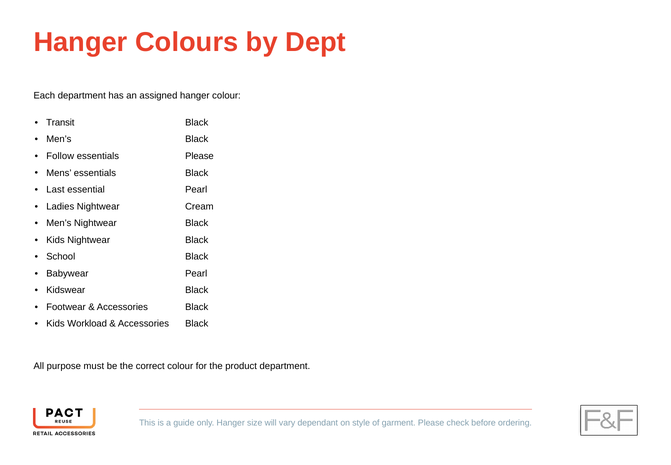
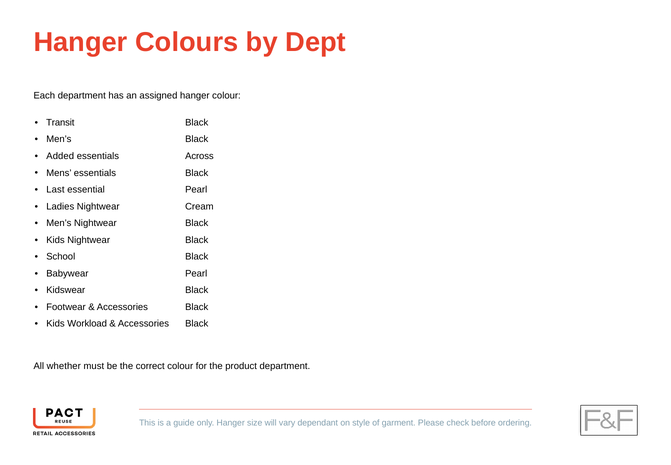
Follow: Follow -> Added (60, 156)
essentials Please: Please -> Across (199, 156)
purpose: purpose -> whether (64, 366)
